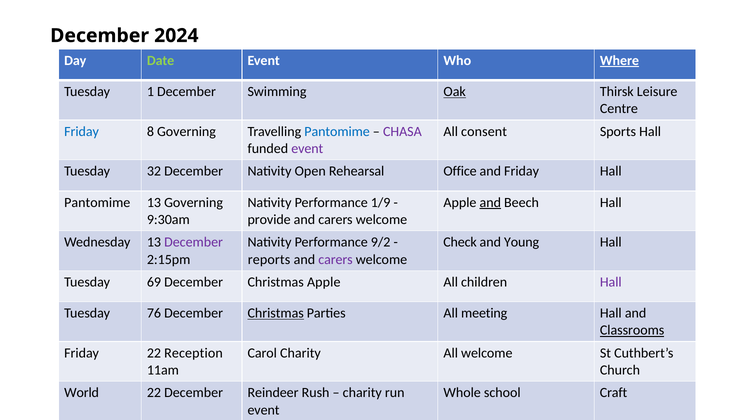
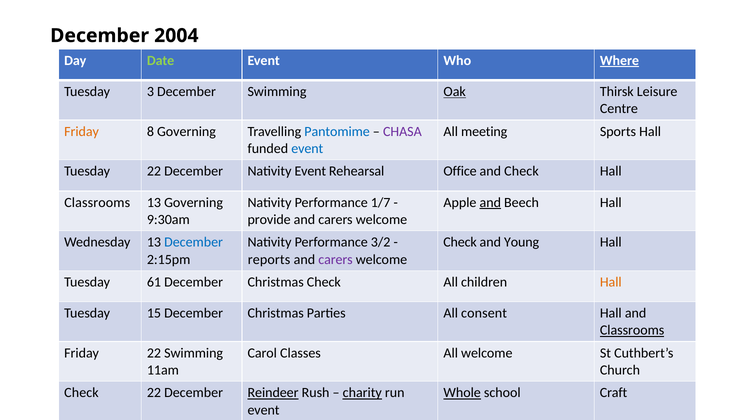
2024: 2024 -> 2004 (176, 36)
1: 1 -> 3 (150, 92)
Friday colour: blue -> orange (82, 132)
consent: consent -> meeting (484, 132)
event colour: purple -> blue (307, 149)
Tuesday 32: 32 -> 22 (154, 171)
Nativity Open: Open -> Event (310, 171)
and Friday: Friday -> Check (521, 171)
Pantomime: Pantomime -> Classrooms (97, 203)
1/9: 1/9 -> 1/7 (381, 203)
December colour: purple -> blue (194, 242)
9/2: 9/2 -> 3/2 (381, 242)
69: 69 -> 61 (154, 282)
Christmas Apple: Apple -> Check (324, 282)
Hall colour: purple -> orange (611, 282)
76: 76 -> 15 (154, 313)
Christmas underline: present -> none (276, 313)
meeting: meeting -> consent (484, 313)
22 Reception: Reception -> Swimming (194, 353)
Carol Charity: Charity -> Classes (300, 353)
World: World -> Check (81, 393)
Reindeer underline: none -> present (273, 393)
charity underline: none -> present (362, 393)
Whole underline: none -> present (462, 393)
